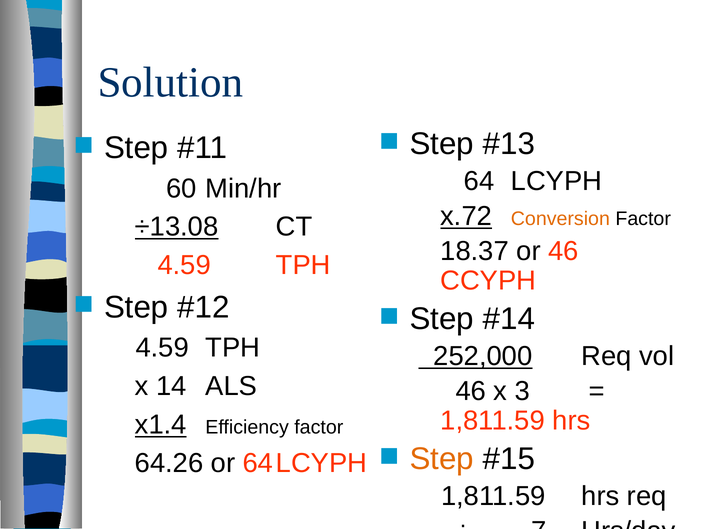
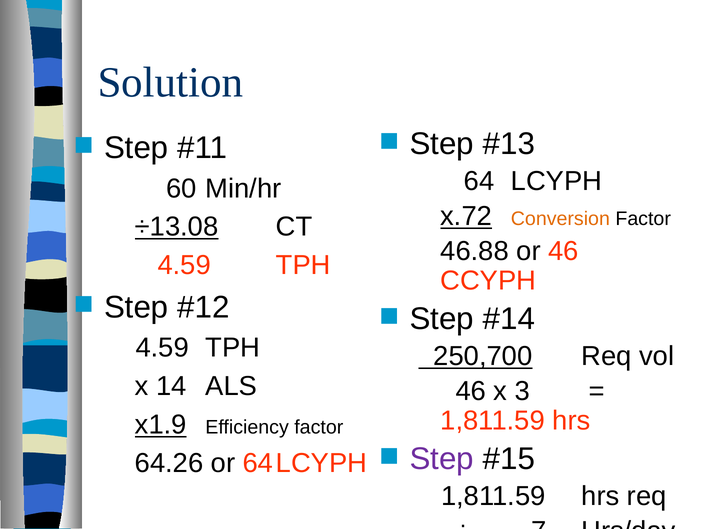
18.37: 18.37 -> 46.88 (475, 251)
252,000: 252,000 -> 250,700 (483, 356)
x1.4: x1.4 -> x1.9 (161, 424)
Step colour: orange -> purple (442, 459)
